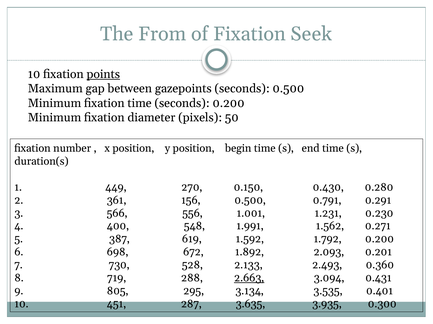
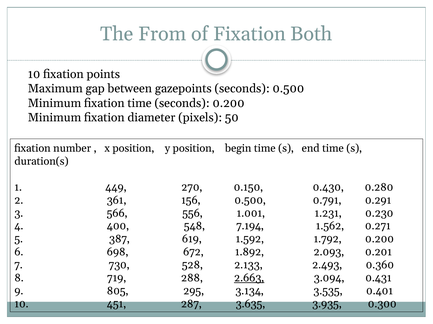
Seek: Seek -> Both (312, 34)
points underline: present -> none (103, 74)
1.991: 1.991 -> 7.194 (250, 227)
